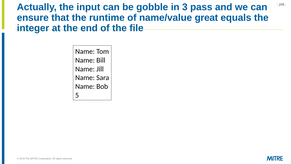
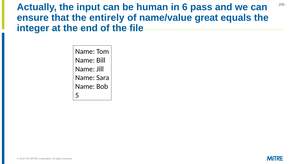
gobble: gobble -> human (152, 7)
3: 3 -> 6 (185, 7)
runtime: runtime -> entirely (107, 18)
